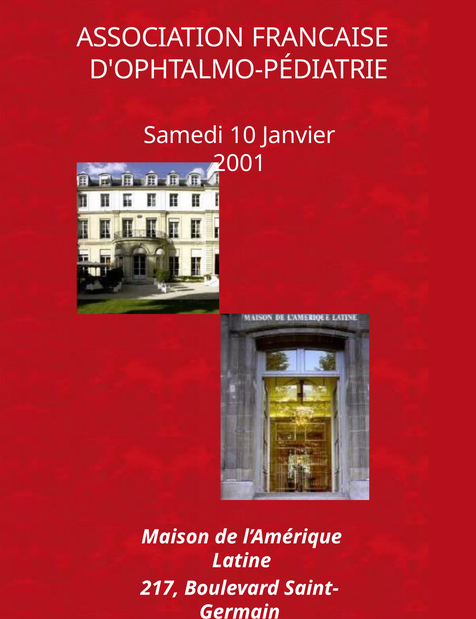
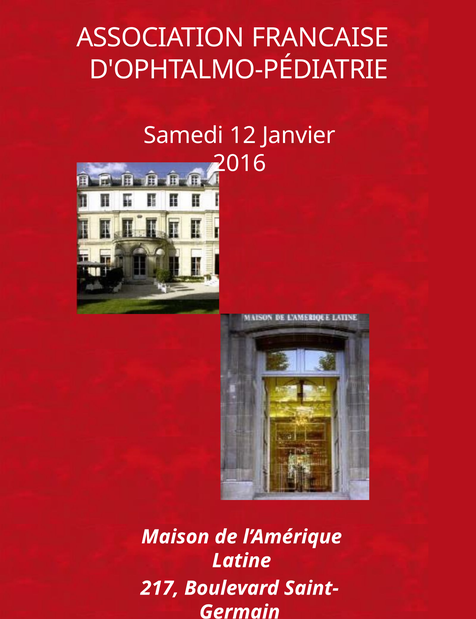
10: 10 -> 12 (243, 135)
2001: 2001 -> 2016 (239, 163)
